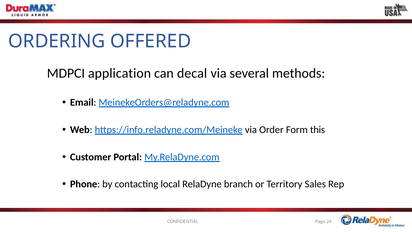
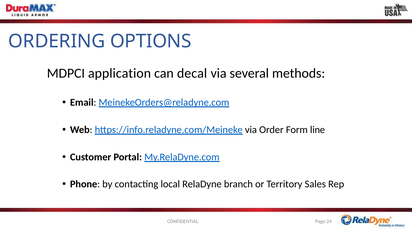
OFFERED: OFFERED -> OPTIONS (151, 41)
this: this -> line (318, 130)
